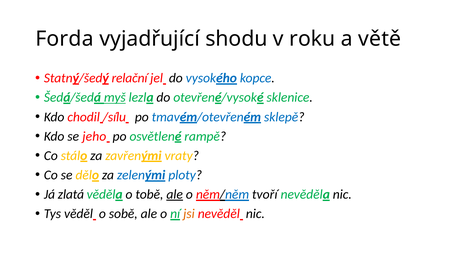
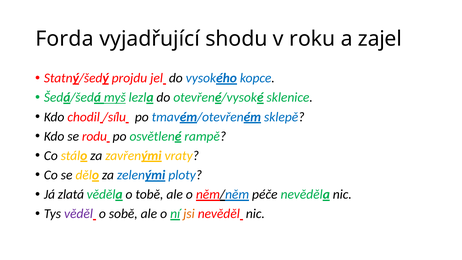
větě: větě -> zajel (380, 39)
relační: relační -> projdu (129, 78)
jeho: jeho -> rodu (94, 136)
ale underline: present -> none (175, 194)
tvoří: tvoří -> péče (265, 194)
věděl colour: black -> purple (79, 214)
